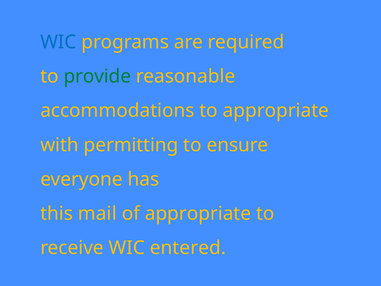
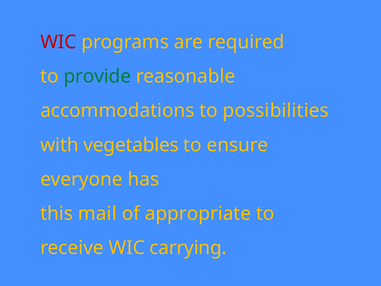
WIC colour: blue -> red (58, 42)
to appropriate: appropriate -> possibilities (276, 111)
permitting: permitting -> vegetables (131, 145)
entered: entered -> carrying (188, 248)
